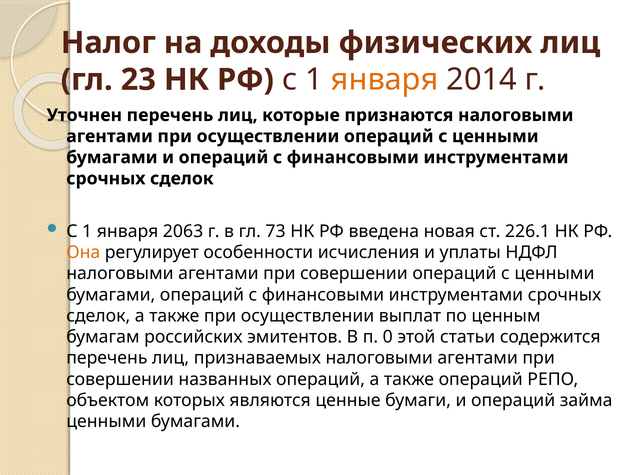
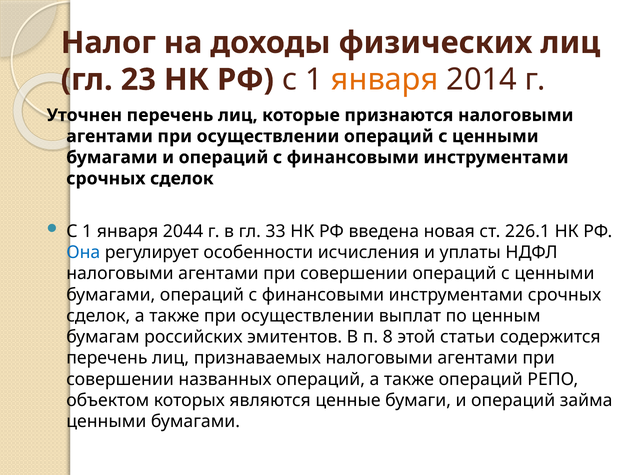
2063: 2063 -> 2044 (183, 232)
73: 73 -> 33 (276, 232)
Она colour: orange -> blue (83, 253)
0: 0 -> 8 (388, 337)
